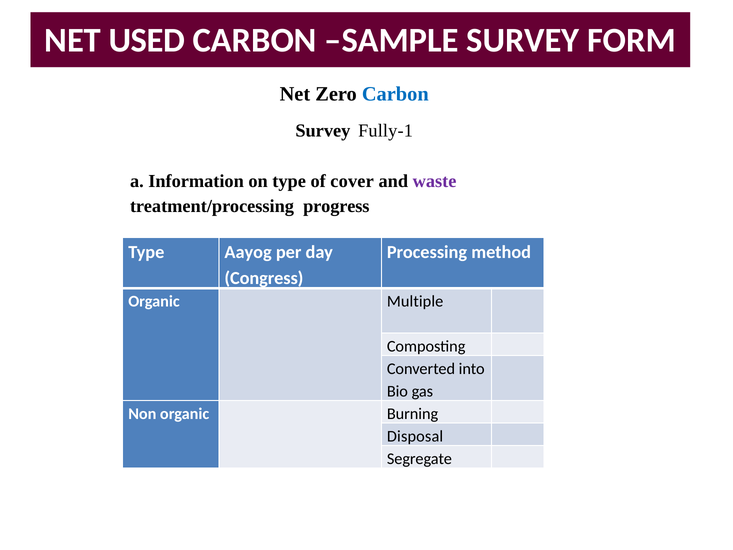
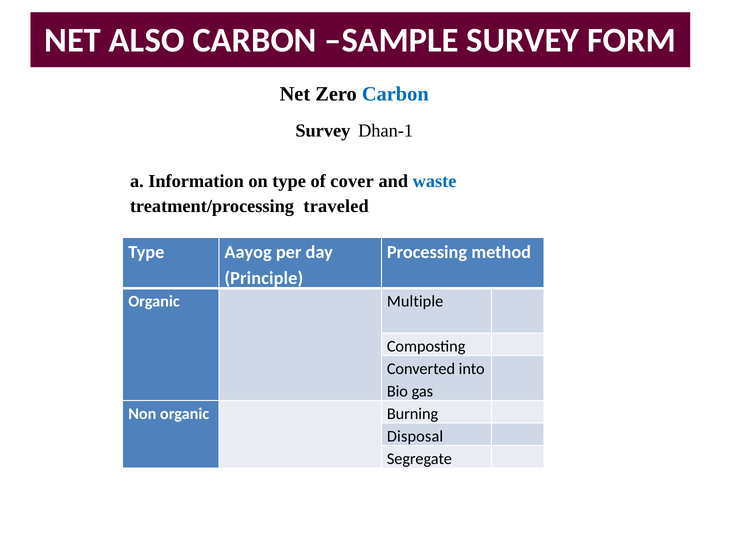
USED: USED -> ALSO (147, 40)
Fully-1: Fully-1 -> Dhan-1 (386, 131)
waste colour: purple -> blue (435, 181)
progress: progress -> traveled (336, 206)
Congress: Congress -> Principle (264, 278)
